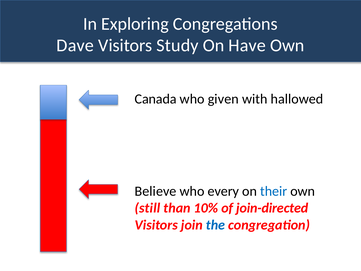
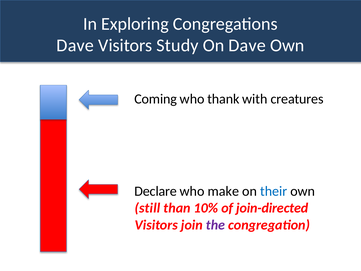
On Have: Have -> Dave (247, 45)
Canada: Canada -> Coming (156, 99)
given: given -> thank (223, 99)
hallowed: hallowed -> creatures (297, 99)
Believe: Believe -> Declare (156, 191)
every: every -> make (223, 191)
the colour: blue -> purple (215, 225)
